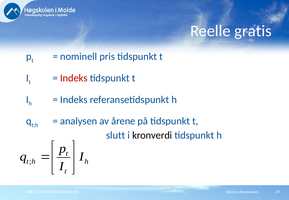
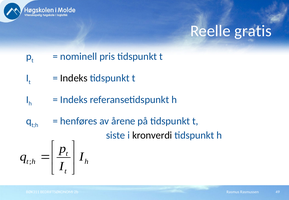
Indeks colour: red -> black (74, 78)
analysen: analysen -> henføres (79, 121)
slutt: slutt -> siste (116, 135)
